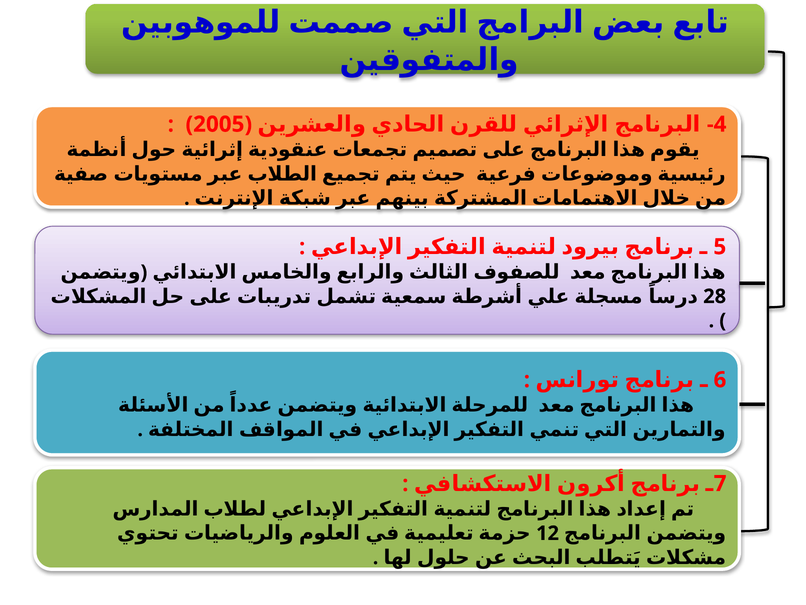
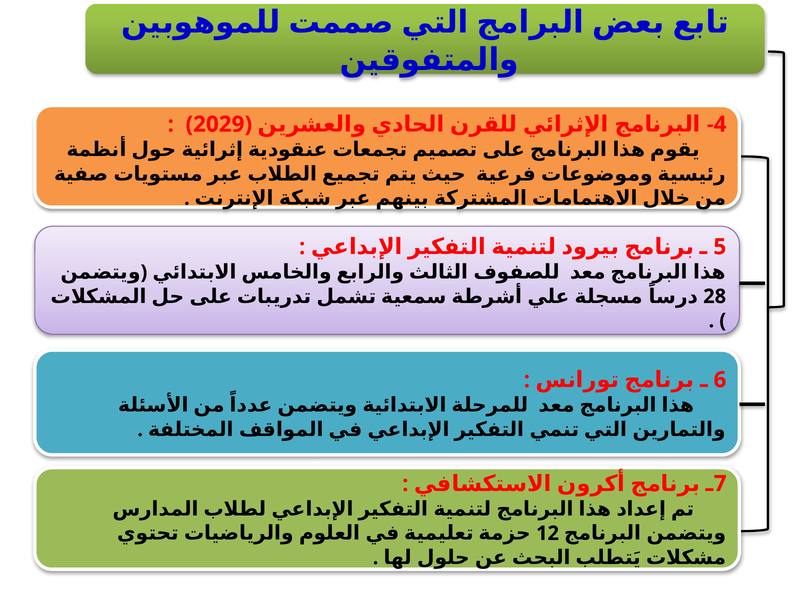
2005: 2005 -> 2029 (219, 124)
